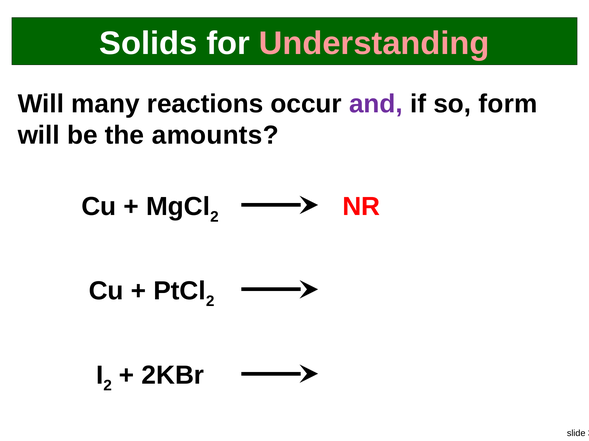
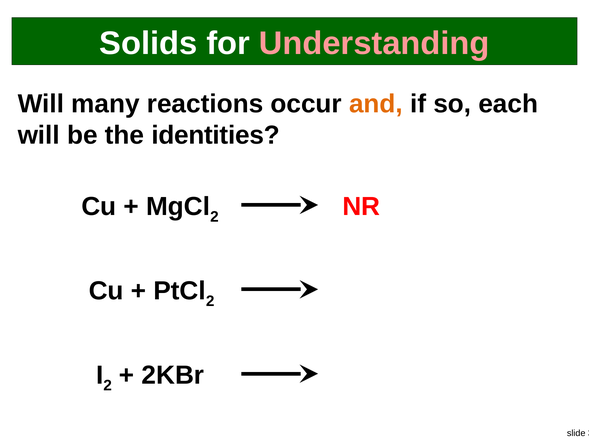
and colour: purple -> orange (376, 104)
form: form -> each (508, 104)
amounts: amounts -> identities (216, 135)
